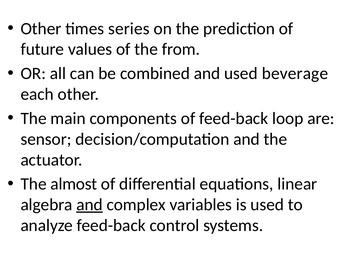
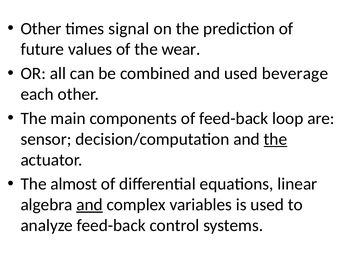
series: series -> signal (129, 29)
from: from -> wear (181, 49)
the underline: none -> present (275, 139)
